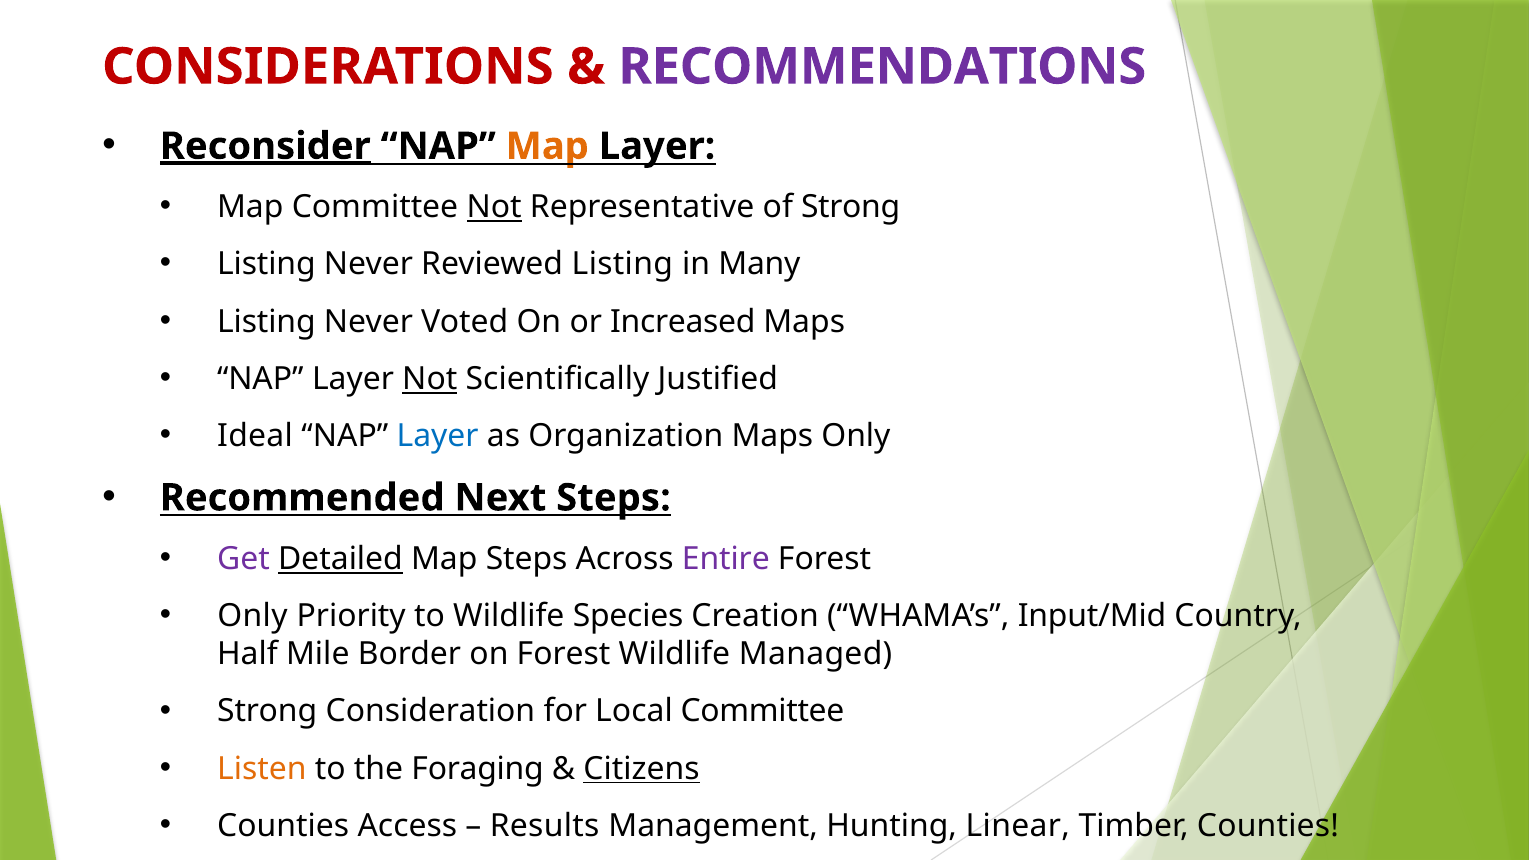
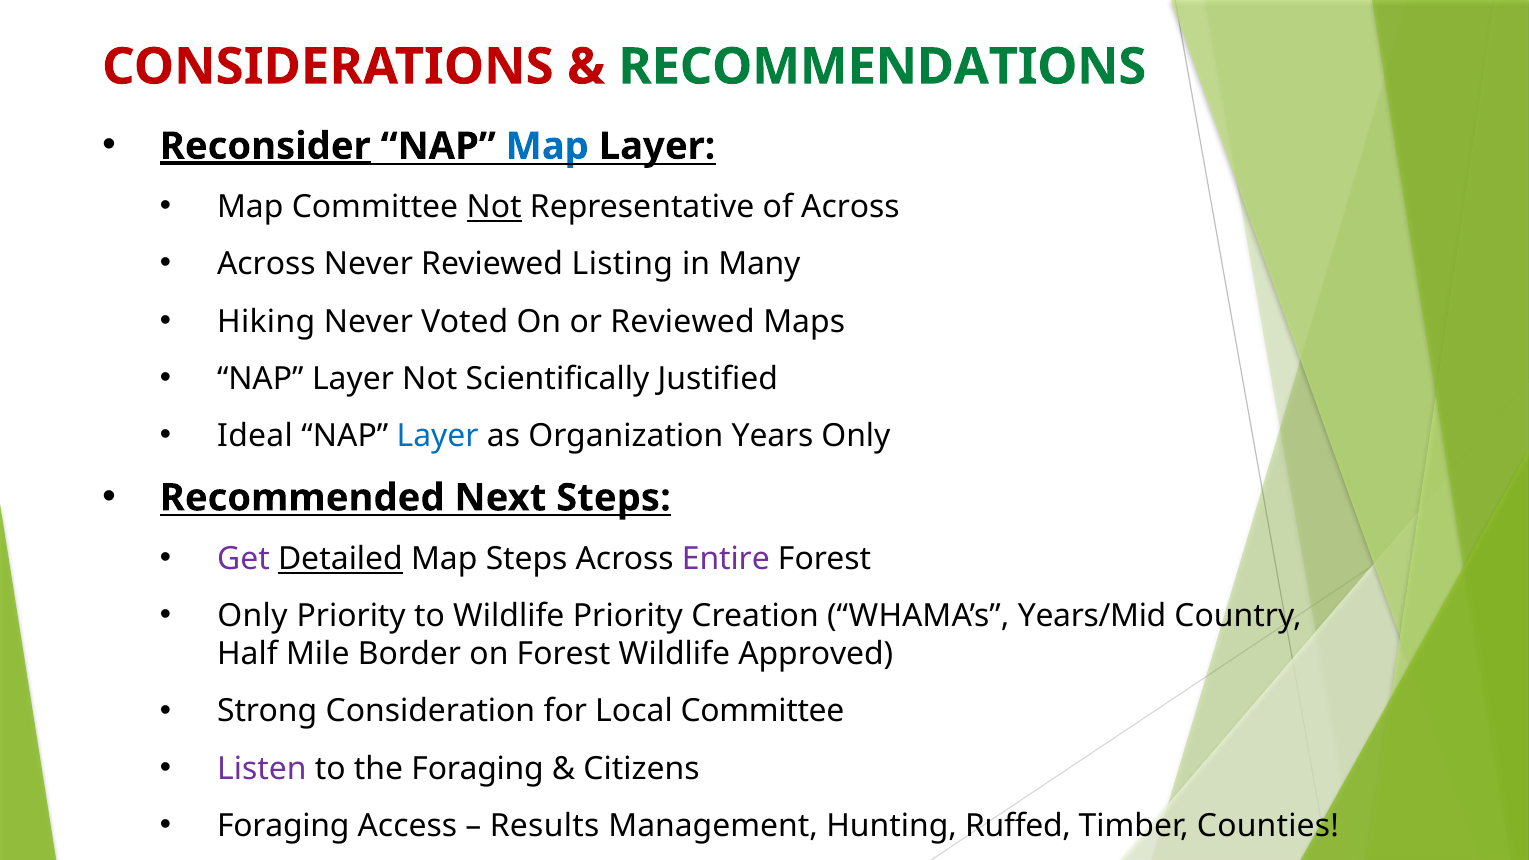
RECOMMENDATIONS colour: purple -> green (882, 67)
Map colour: orange -> blue (547, 146)
of Strong: Strong -> Across (850, 207)
Listing: Listing -> Across (266, 264)
Listing: Listing -> Hiking (266, 322)
or Increased: Increased -> Reviewed (683, 322)
Not underline: present -> none (430, 379)
Organization Maps: Maps -> Years (772, 436)
Wildlife Species: Species -> Priority (628, 616)
Input/Mid: Input/Mid -> Years/Mid (1092, 616)
Managed: Managed -> Approved (816, 654)
Listen colour: orange -> purple (262, 769)
Citizens underline: present -> none (642, 769)
Counties: Counties -> Foraging (283, 826)
Linear: Linear -> Ruffed (1018, 826)
